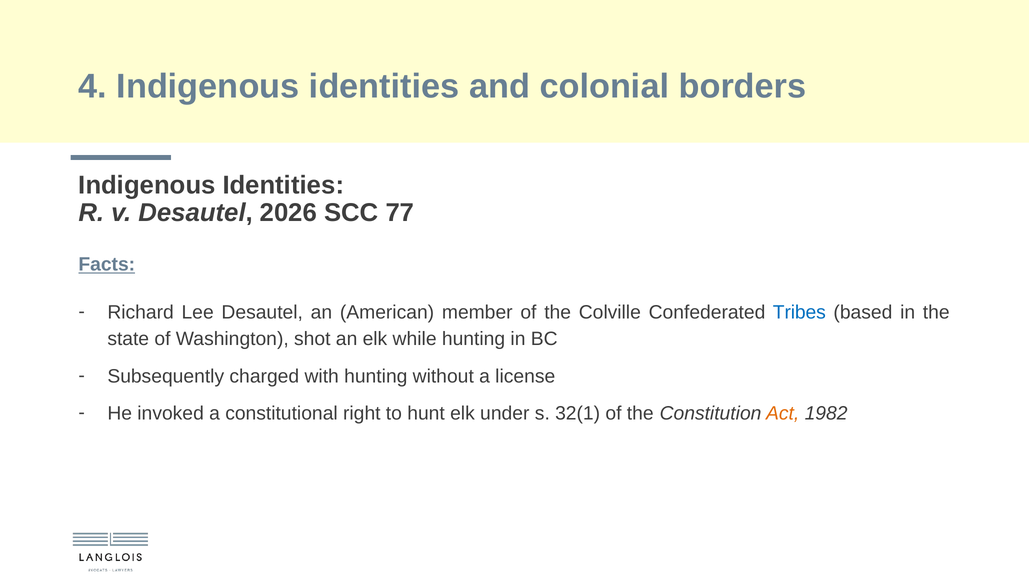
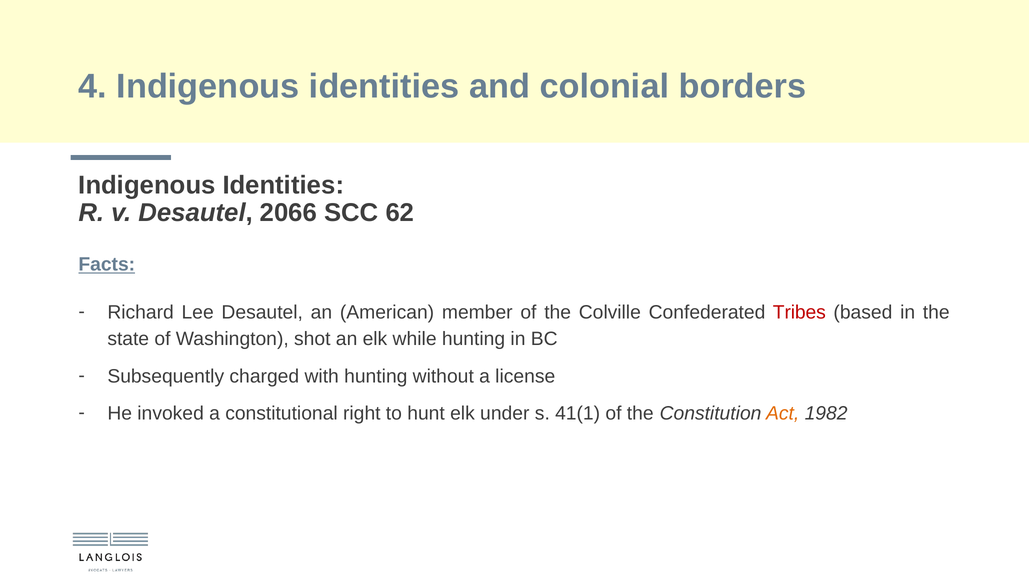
2026: 2026 -> 2066 (288, 213)
77: 77 -> 62 (400, 213)
Tribes colour: blue -> red (799, 312)
32(1: 32(1 -> 41(1 (578, 413)
